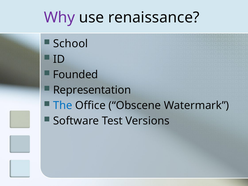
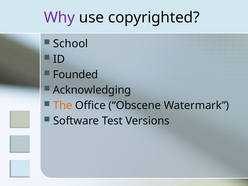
renaissance: renaissance -> copyrighted (154, 18)
Representation: Representation -> Acknowledging (92, 90)
The colour: blue -> orange (63, 106)
